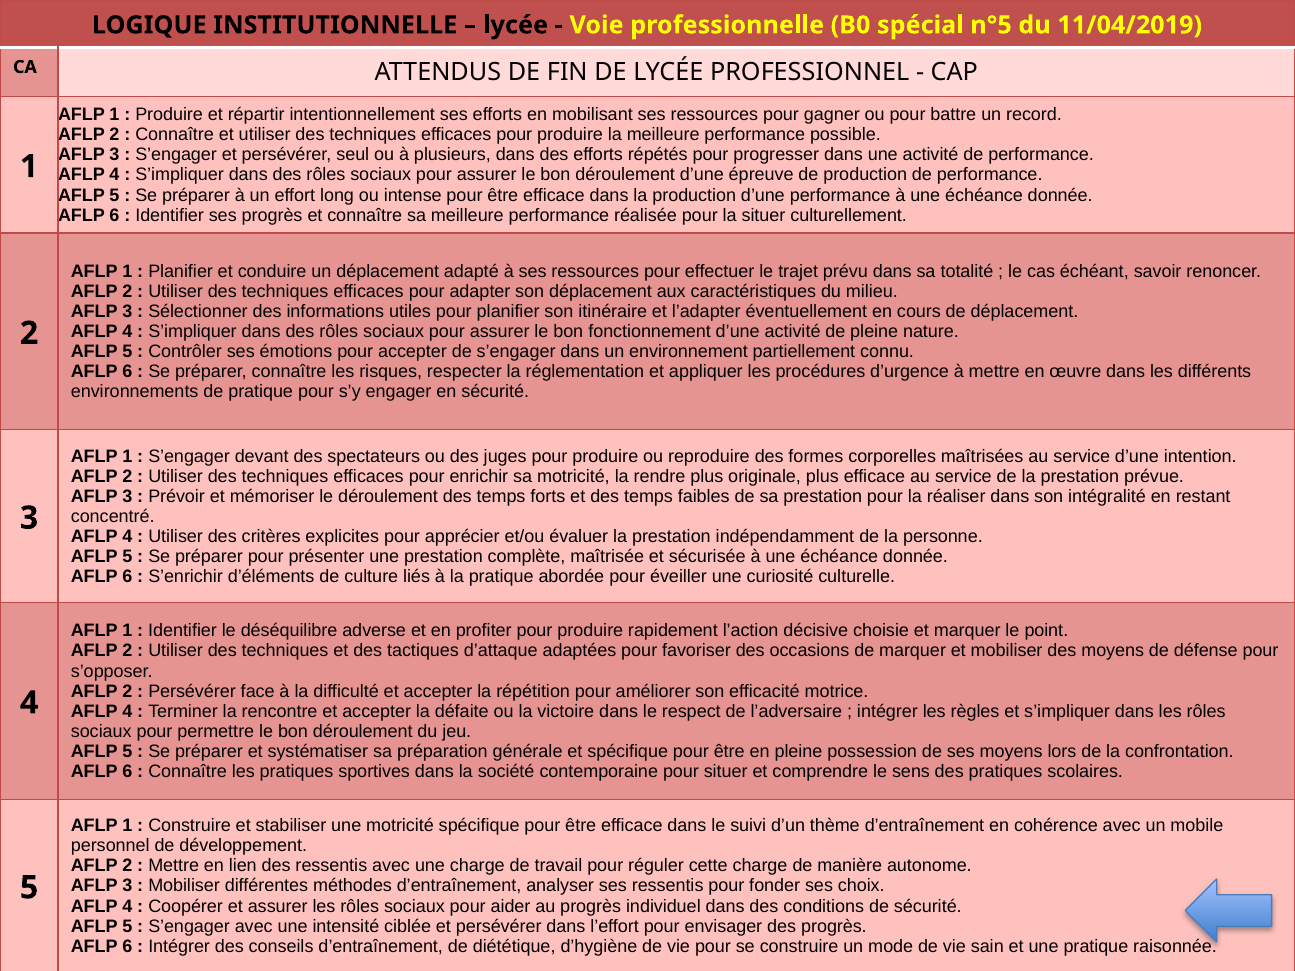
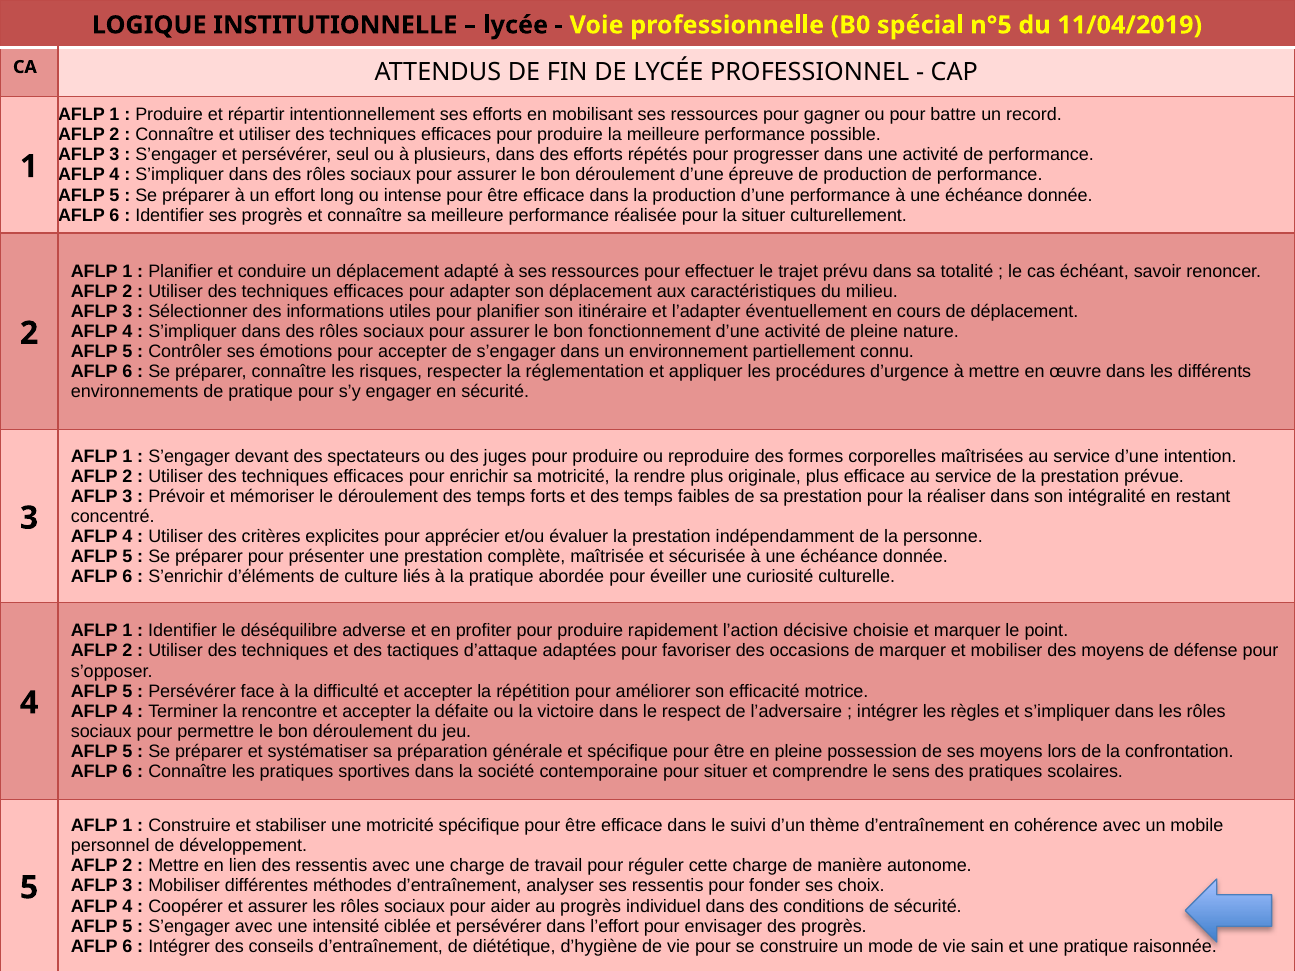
2: 2 -> 5 (127, 691)
